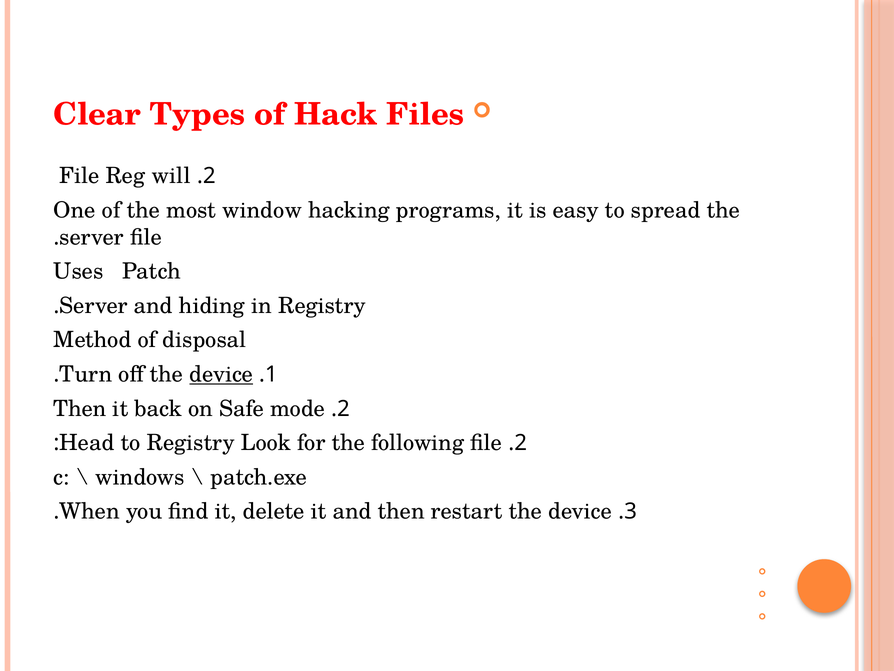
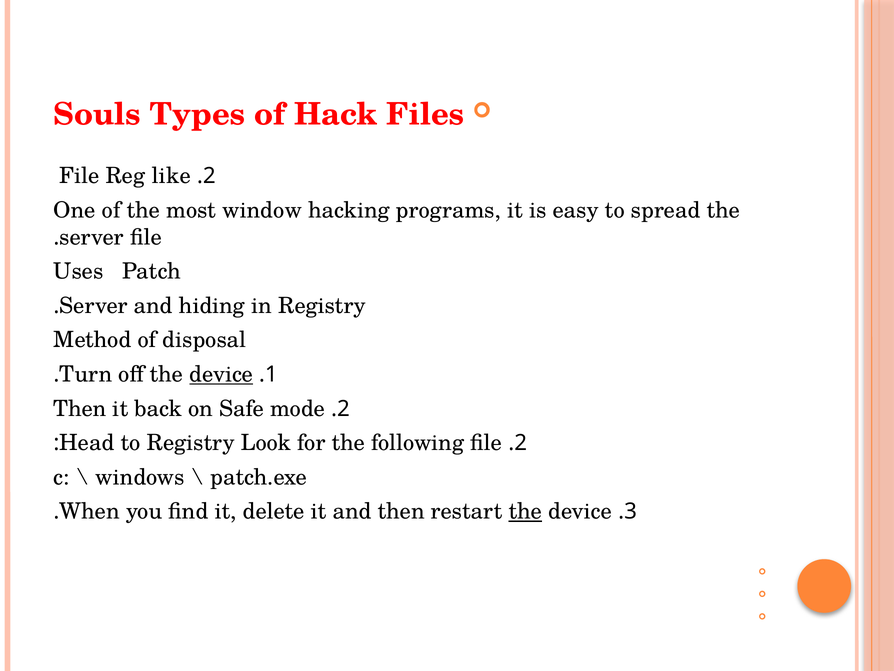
Clear: Clear -> Souls (97, 115)
will: will -> like (171, 176)
the underline: none -> present (525, 511)
